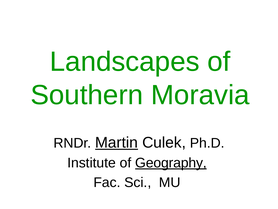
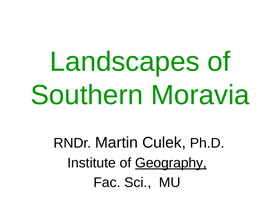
Martin underline: present -> none (117, 142)
